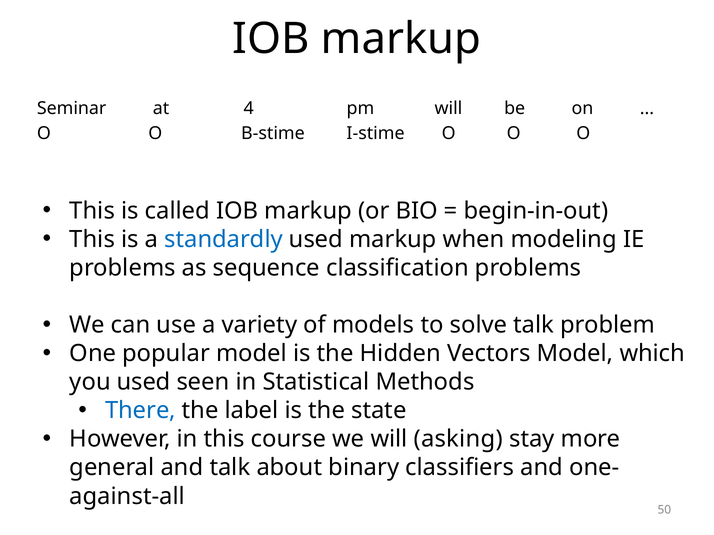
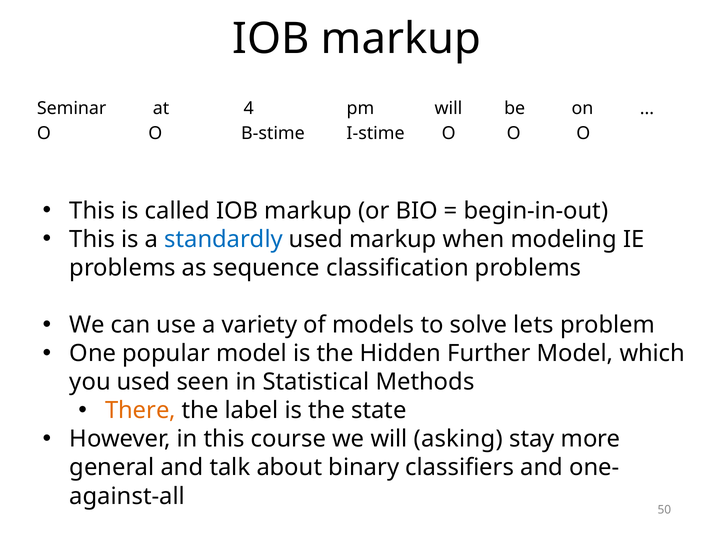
solve talk: talk -> lets (534, 325)
Vectors: Vectors -> Further (489, 354)
There colour: blue -> orange (140, 411)
